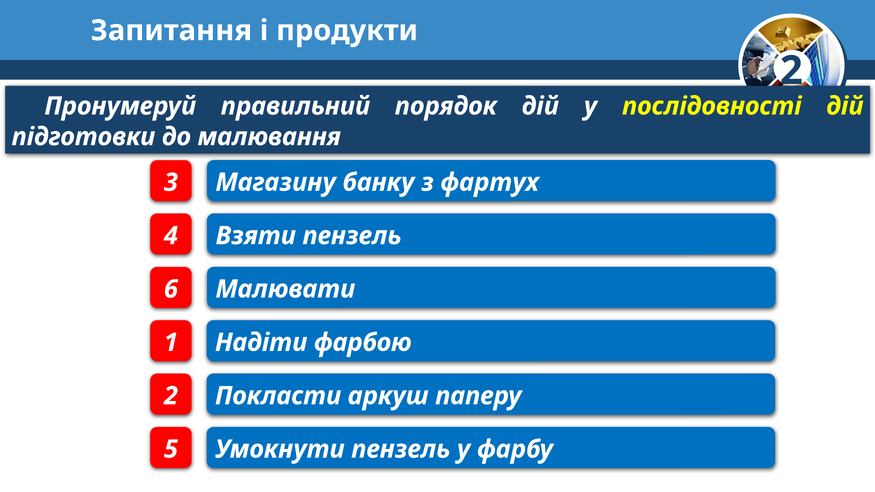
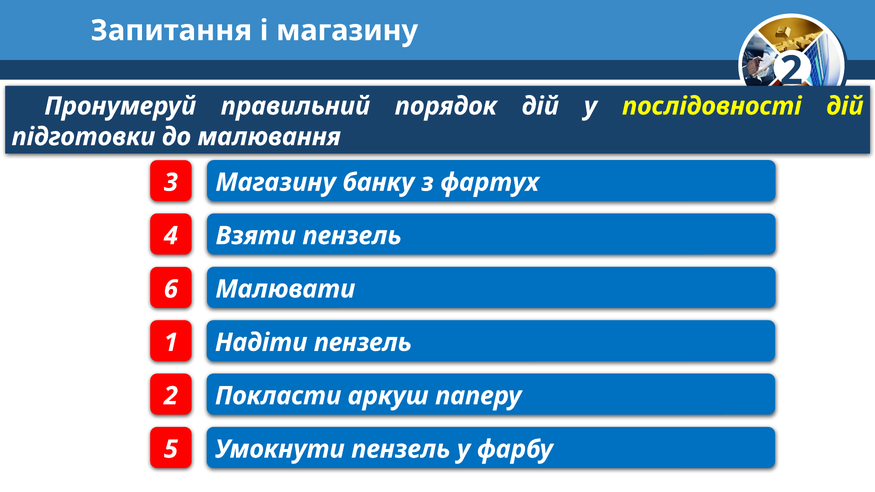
і продукти: продукти -> магазину (347, 31)
Надіти фарбою: фарбою -> пензель (363, 343)
